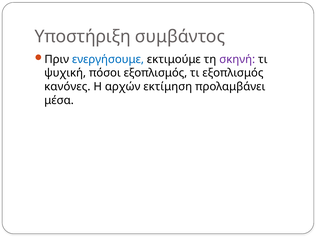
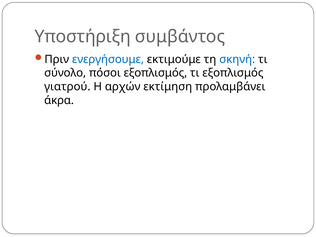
σκηνή colour: purple -> blue (237, 59)
ψυχική: ψυχική -> σύνολο (65, 73)
κανόνες: κανόνες -> γιατρού (67, 87)
μέσα: μέσα -> άκρα (59, 100)
